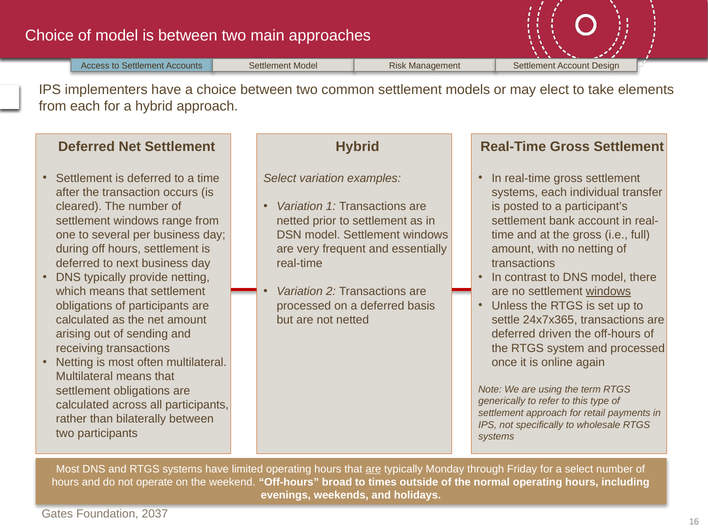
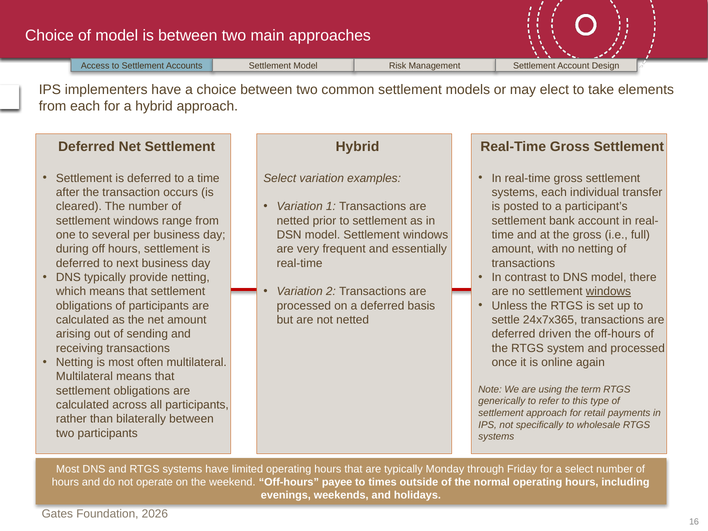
are underline: present -> none (373, 469)
broad: broad -> payee (337, 482)
2037: 2037 -> 2026 (155, 514)
